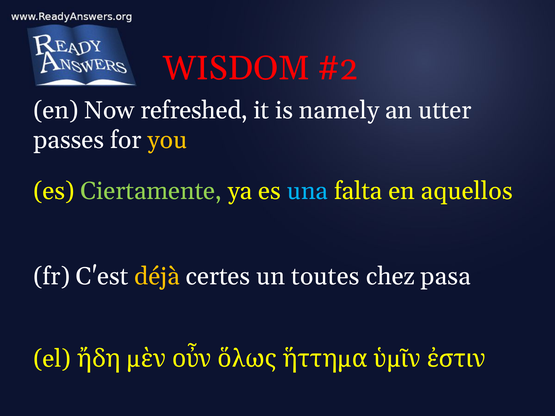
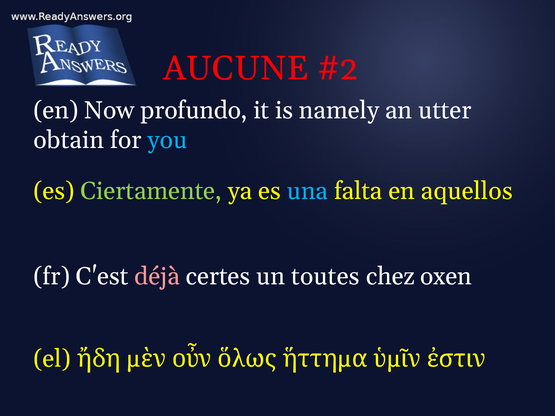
WISDOM: WISDOM -> AUCUNE (236, 69)
refreshed: refreshed -> profundo (194, 111)
passes: passes -> obtain (69, 140)
you colour: yellow -> light blue (167, 140)
déjà colour: yellow -> pink (157, 277)
pasa: pasa -> oxen (446, 277)
